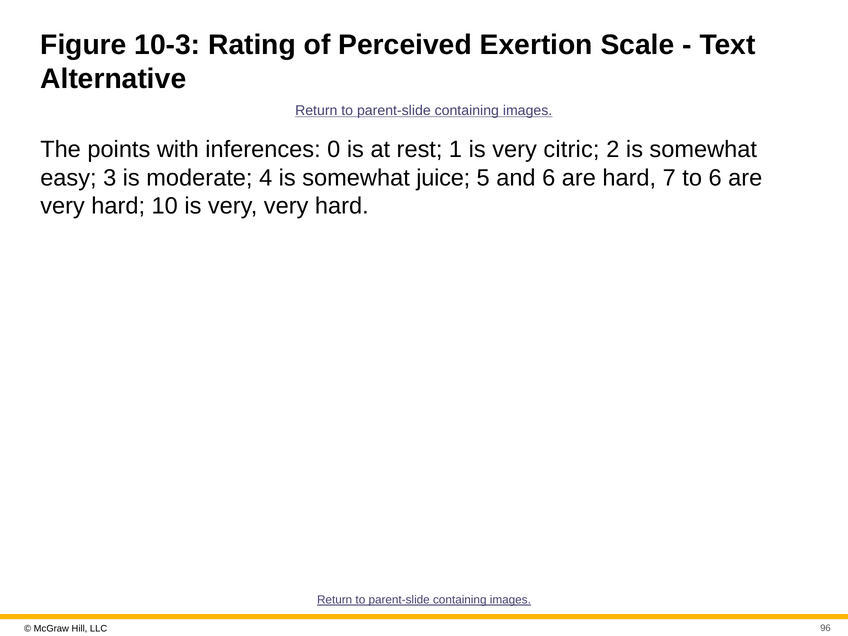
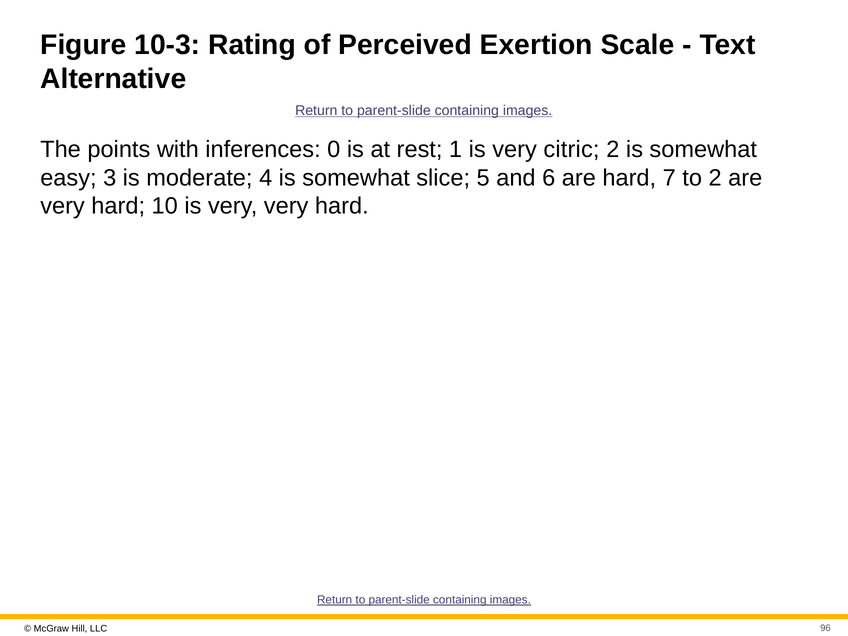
juice: juice -> slice (443, 178)
to 6: 6 -> 2 (715, 178)
